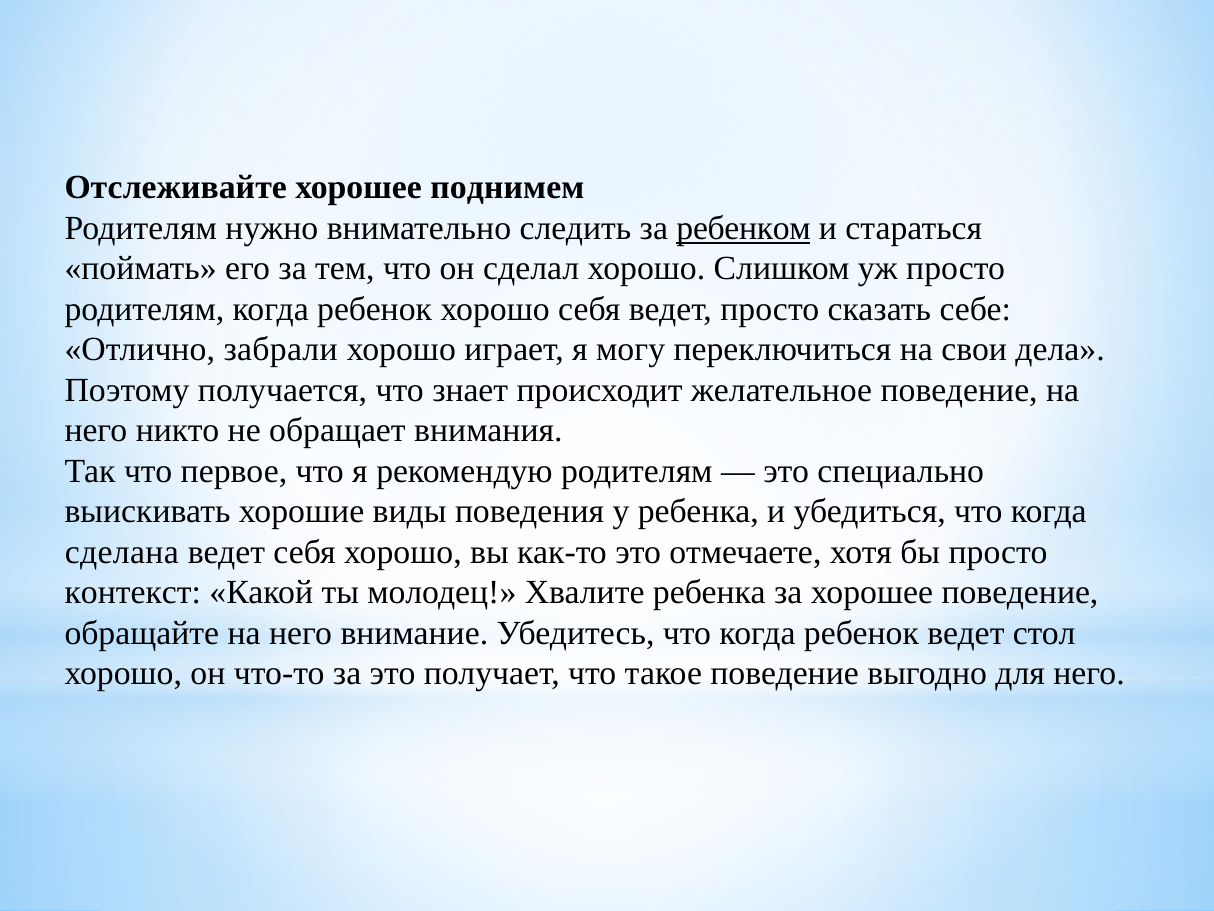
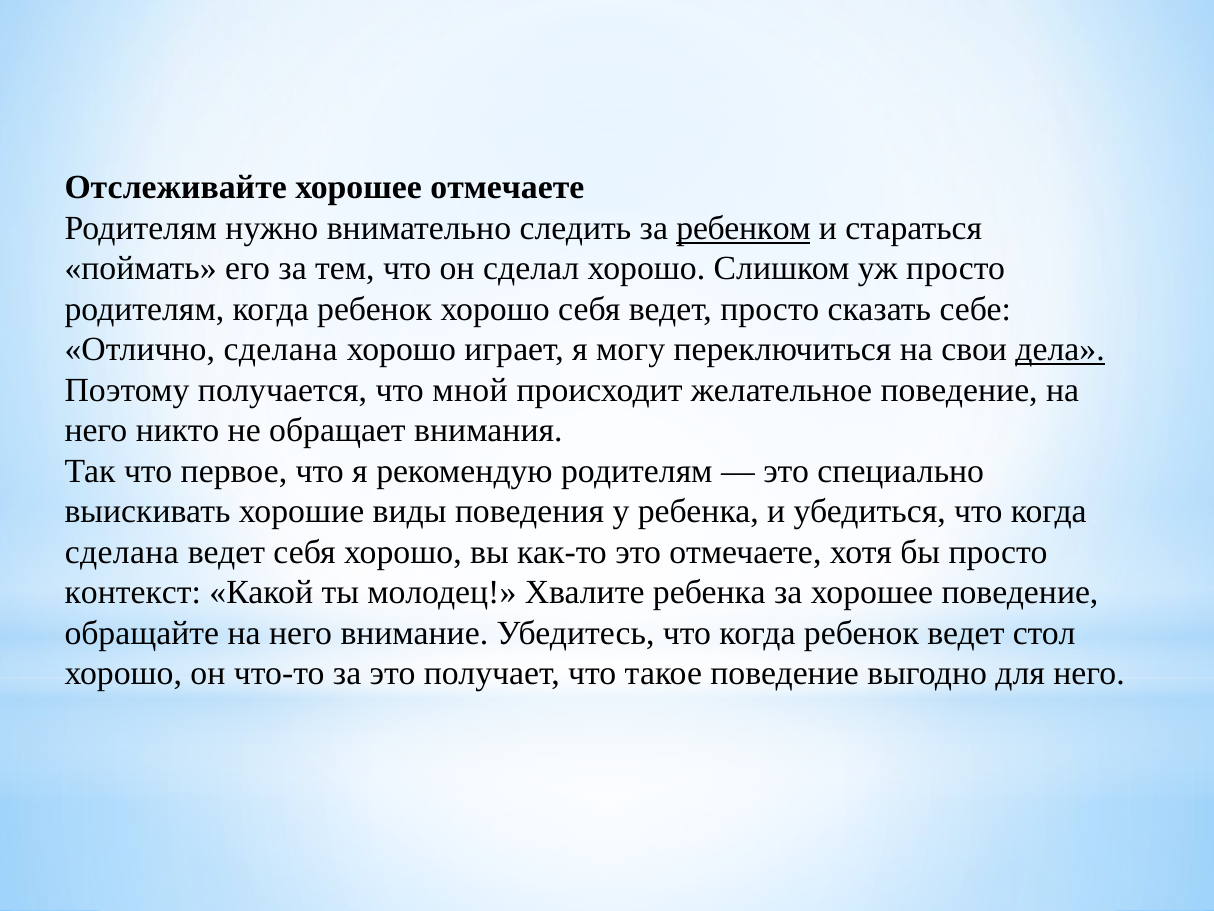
хорошее поднимем: поднимем -> отмечаете (507, 187)
Отлично забрали: забрали -> сделана (281, 349)
дела underline: none -> present (1060, 349)
знает: знает -> мной (470, 390)
